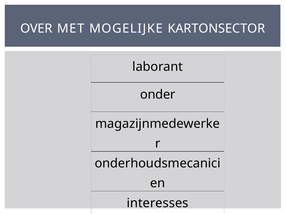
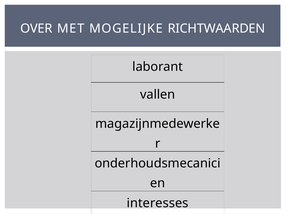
KARTONSECTOR: KARTONSECTOR -> RICHTWAARDEN (216, 28)
onder: onder -> vallen (158, 95)
